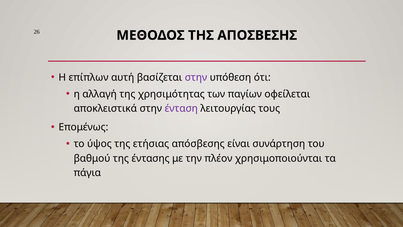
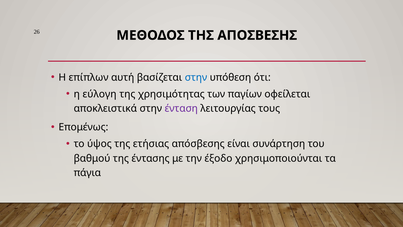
στην colour: purple -> blue (196, 77)
αλλαγή: αλλαγή -> εύλογη (100, 94)
πλέον: πλέον -> έξοδο (218, 158)
